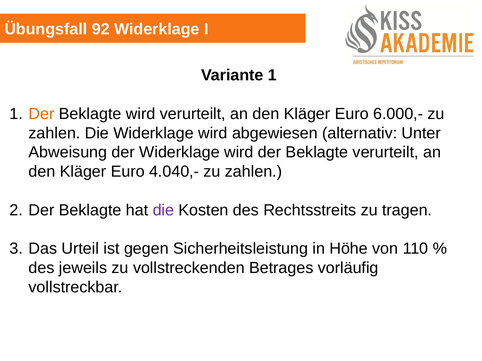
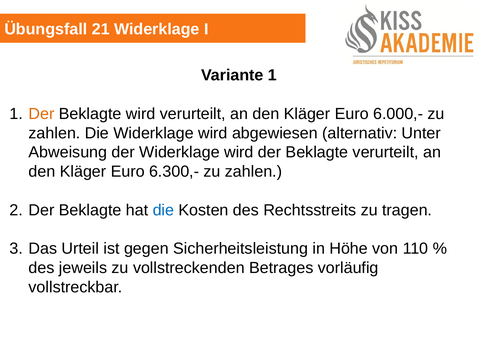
92: 92 -> 21 (101, 29)
4.040,-: 4.040,- -> 6.300,- (174, 172)
die colour: purple -> blue (163, 210)
